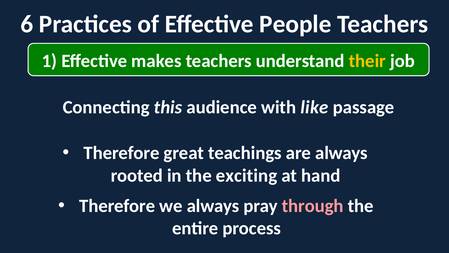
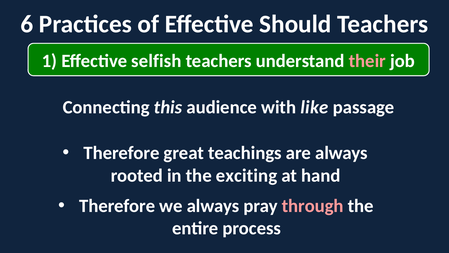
People: People -> Should (295, 24)
makes: makes -> selfish (156, 61)
their colour: yellow -> pink (367, 61)
